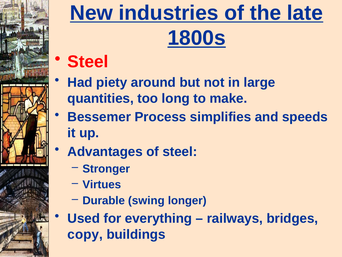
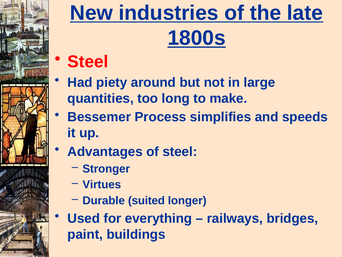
swing: swing -> suited (146, 200)
copy: copy -> paint (85, 234)
